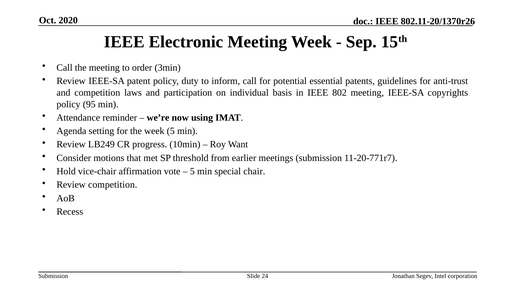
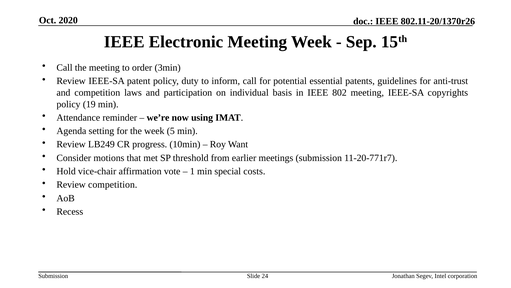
95: 95 -> 19 (89, 104)
5: 5 -> 1 (192, 171)
chair: chair -> costs (254, 171)
